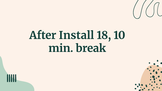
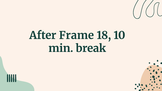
Install: Install -> Frame (76, 35)
